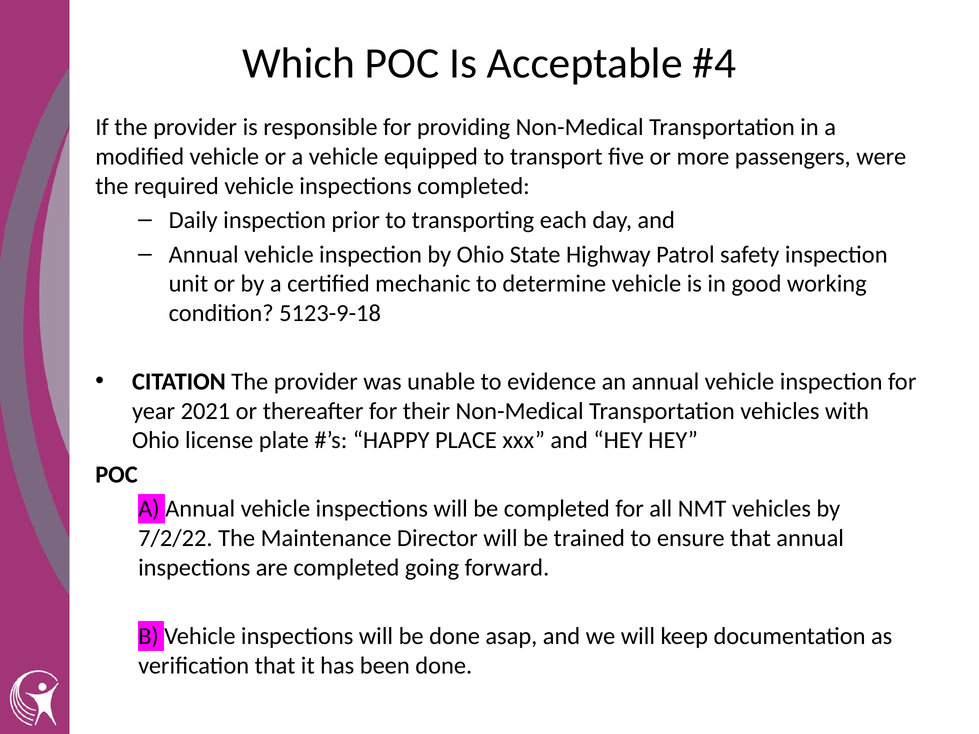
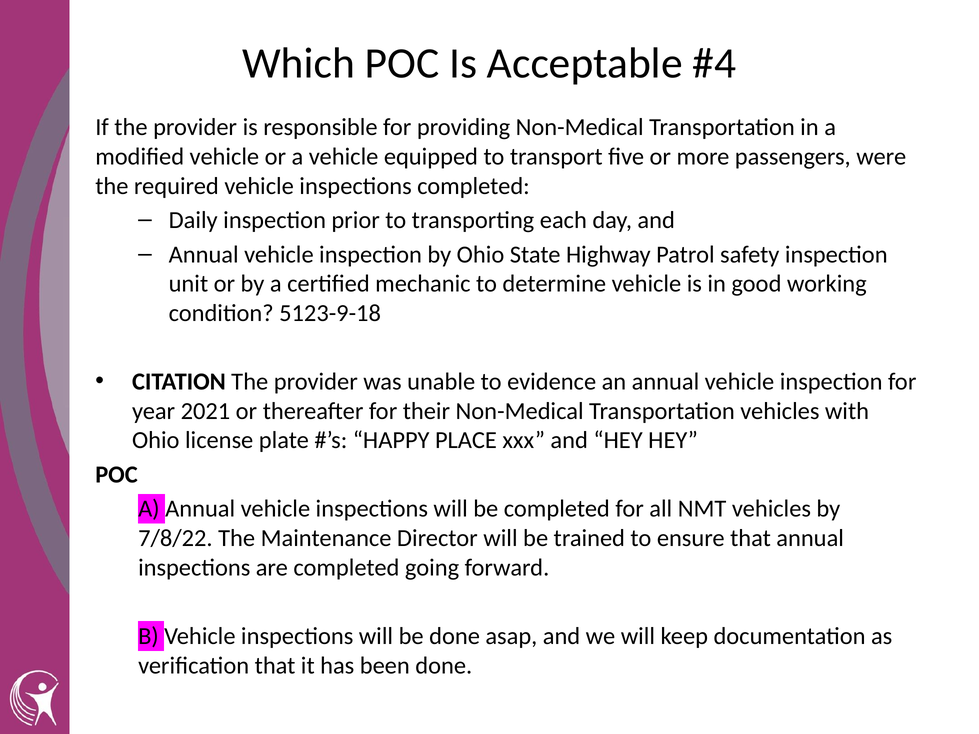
7/2/22: 7/2/22 -> 7/8/22 (175, 538)
